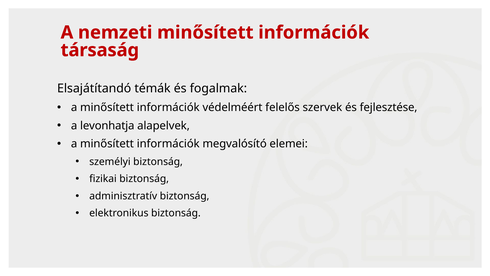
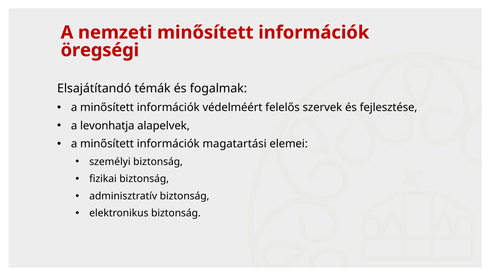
társaság: társaság -> öregségi (100, 50)
megvalósító: megvalósító -> magatartási (235, 144)
